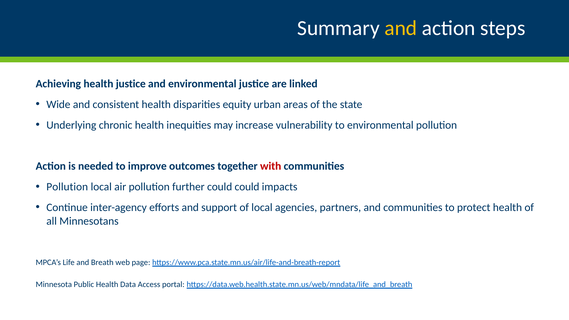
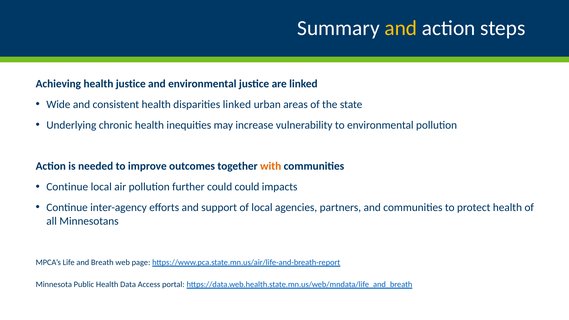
disparities equity: equity -> linked (237, 104)
with colour: red -> orange (271, 166)
Pollution: Pollution -> Continue (67, 187)
